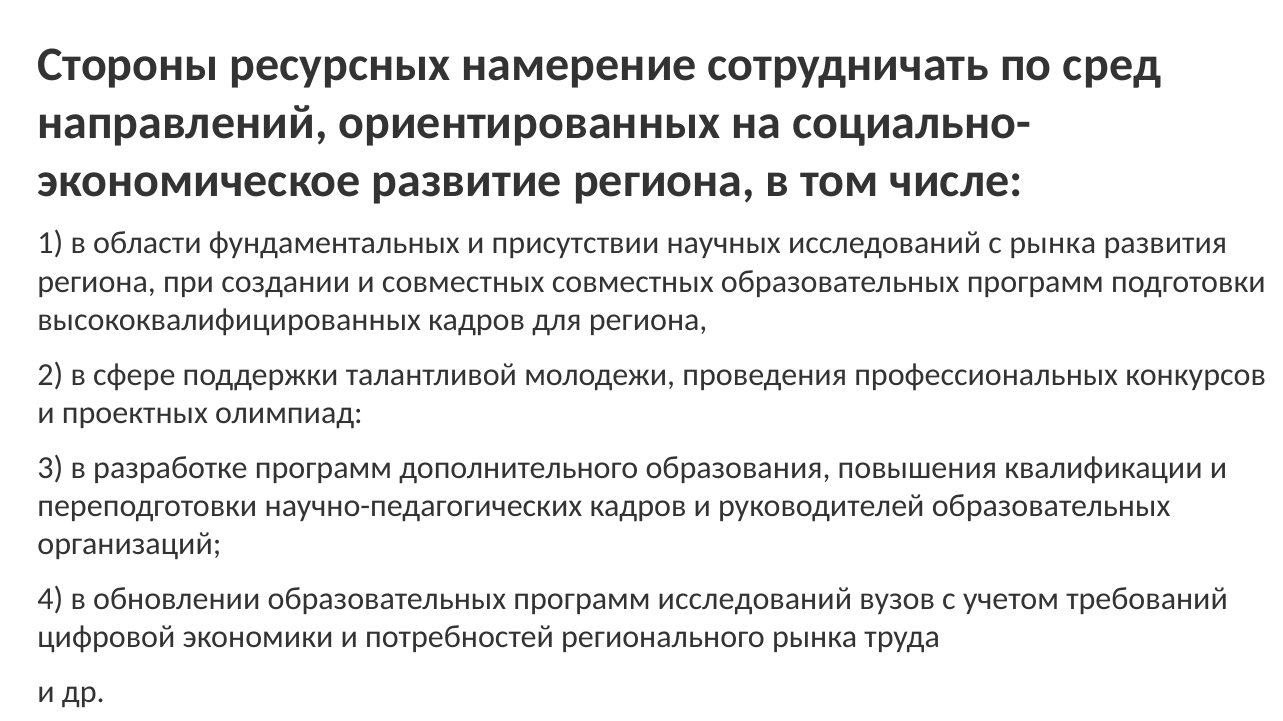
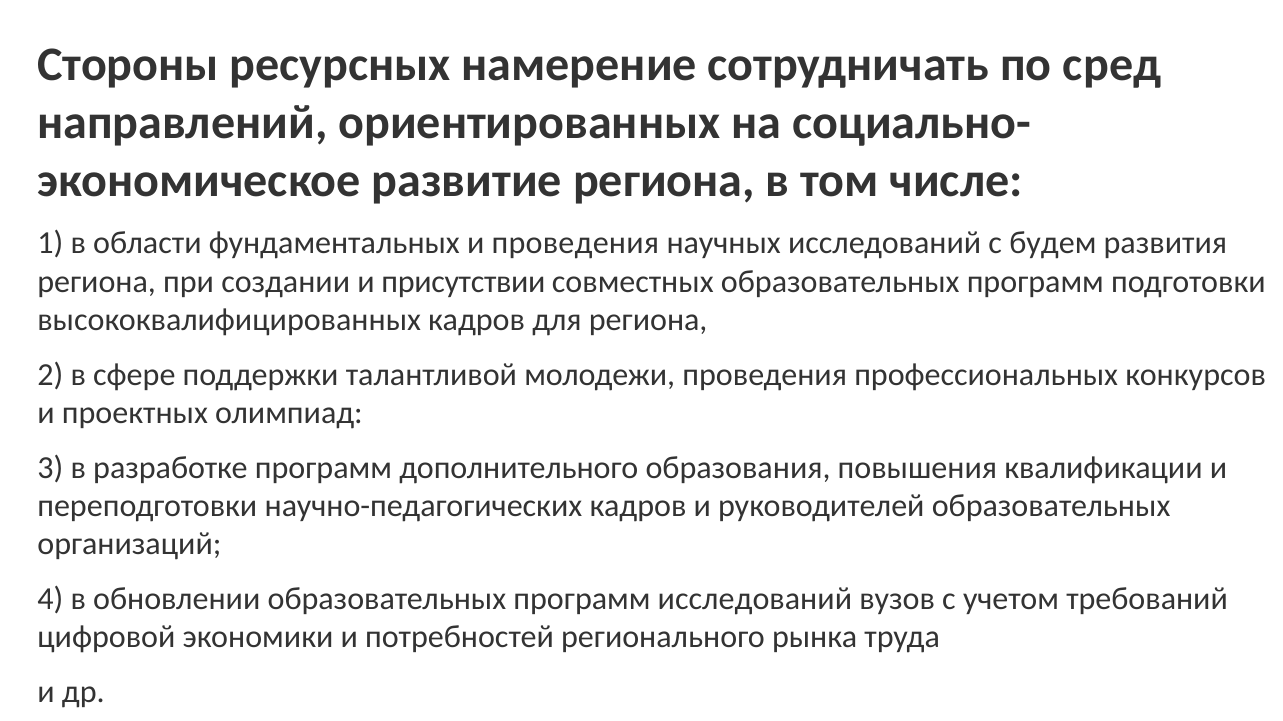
и присутствии: присутствии -> проведения (575, 243)
с рынка: рынка -> будем (1053, 243)
и совместных: совместных -> присутствии (463, 282)
